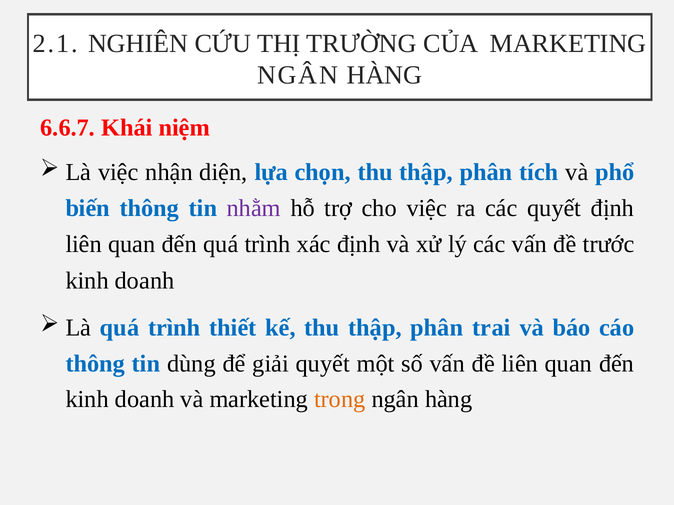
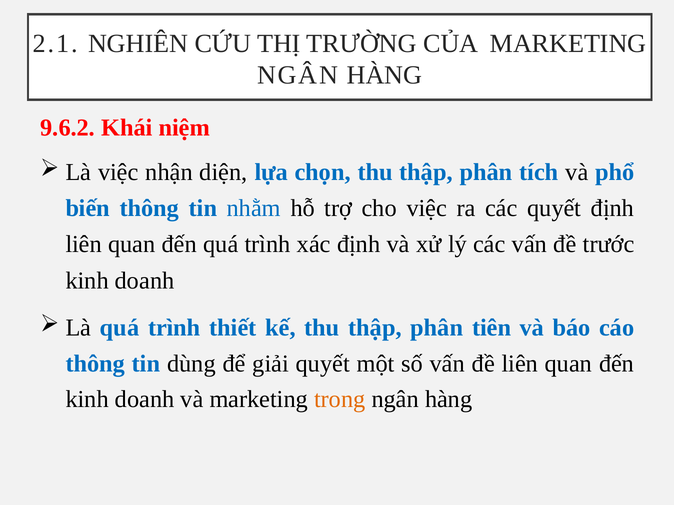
6.6.7: 6.6.7 -> 9.6.2 (68, 128)
nhằm colour: purple -> blue (254, 208)
trai: trai -> tiên (492, 328)
